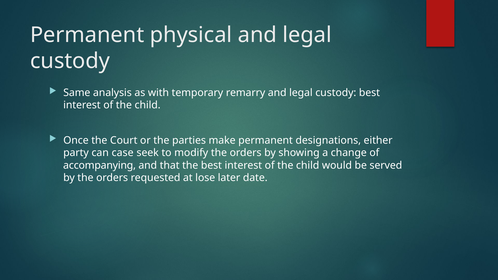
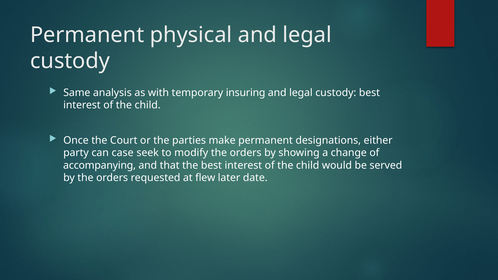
remarry: remarry -> insuring (246, 93)
lose: lose -> flew (205, 178)
